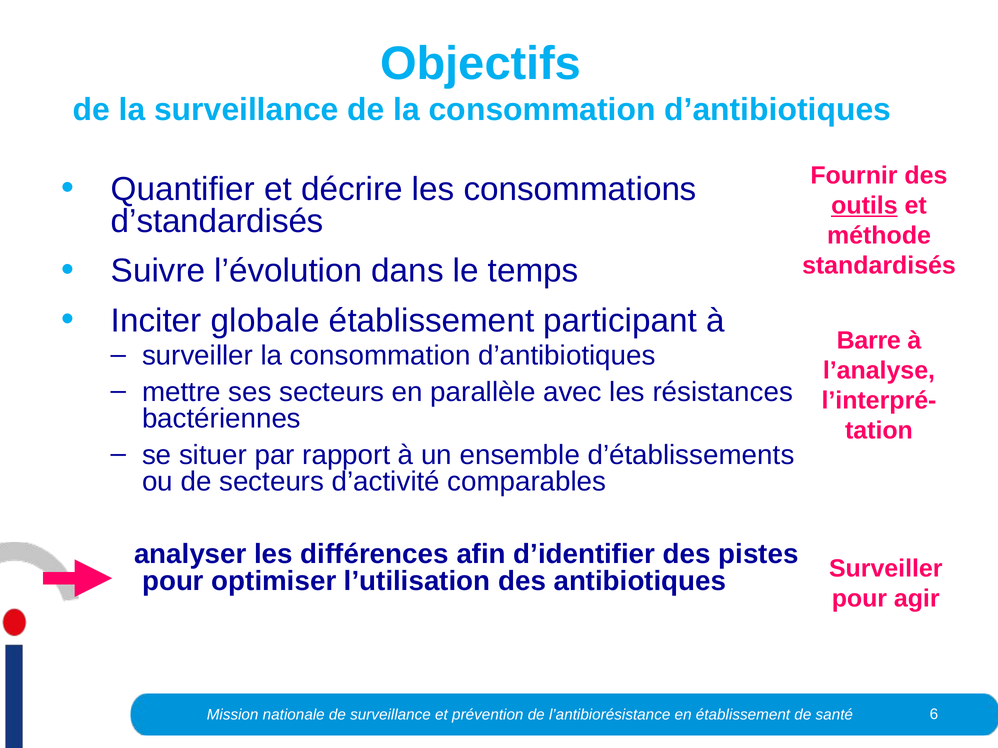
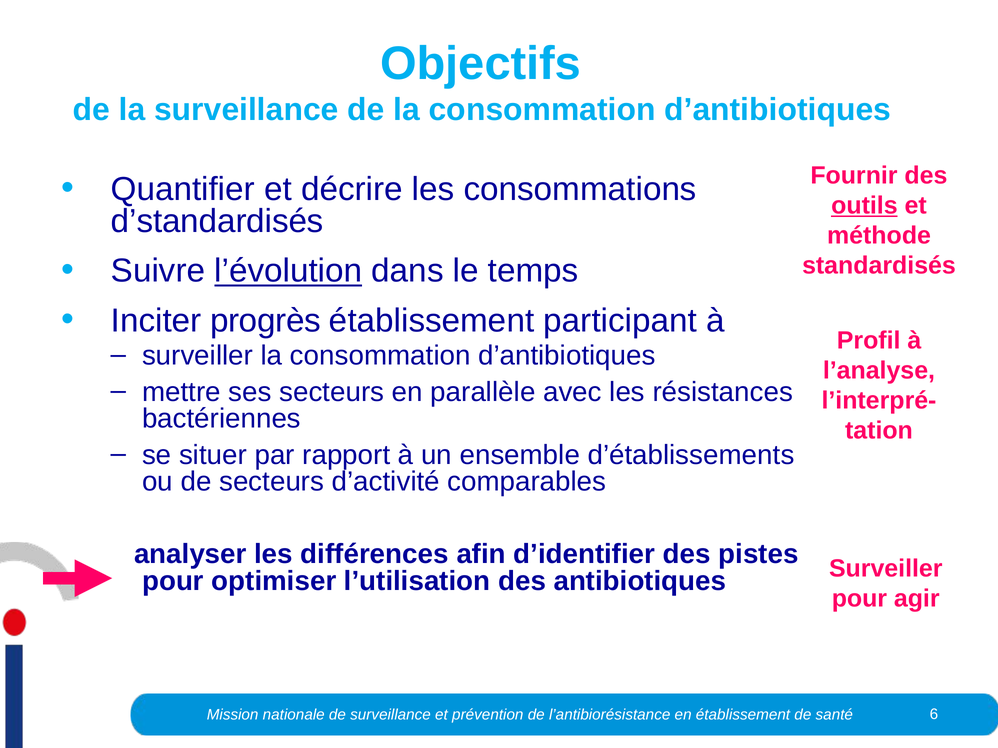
l’évolution underline: none -> present (288, 271)
globale: globale -> progrès (265, 321)
Barre: Barre -> Profil (869, 341)
